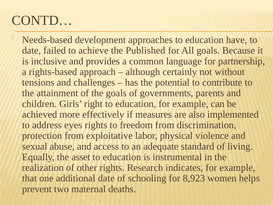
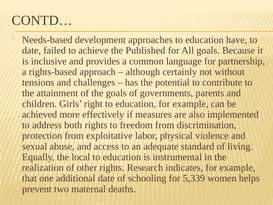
eyes: eyes -> both (73, 125)
asset: asset -> local (81, 157)
8,923: 8,923 -> 5,339 (194, 178)
